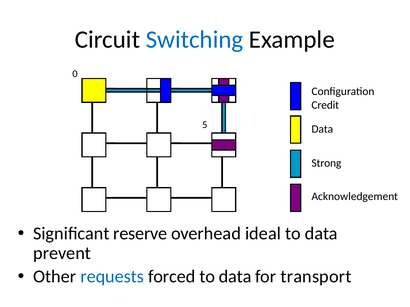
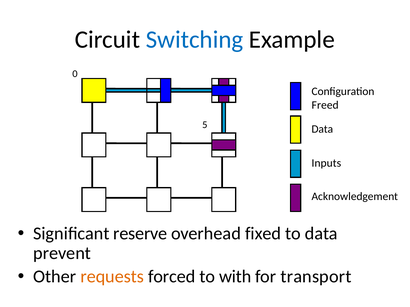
Credit: Credit -> Freed (325, 105)
Strong: Strong -> Inputs (326, 163)
ideal: ideal -> fixed (263, 234)
requests colour: blue -> orange (112, 277)
forced to data: data -> with (235, 277)
